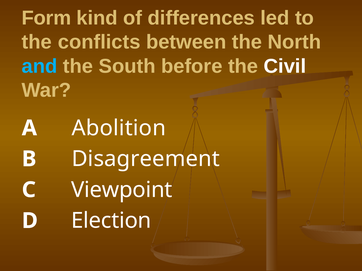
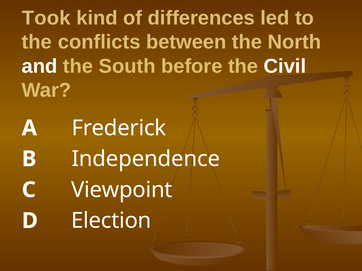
Form: Form -> Took (46, 18)
and colour: light blue -> white (40, 66)
Abolition: Abolition -> Frederick (119, 128)
Disagreement: Disagreement -> Independence (146, 159)
